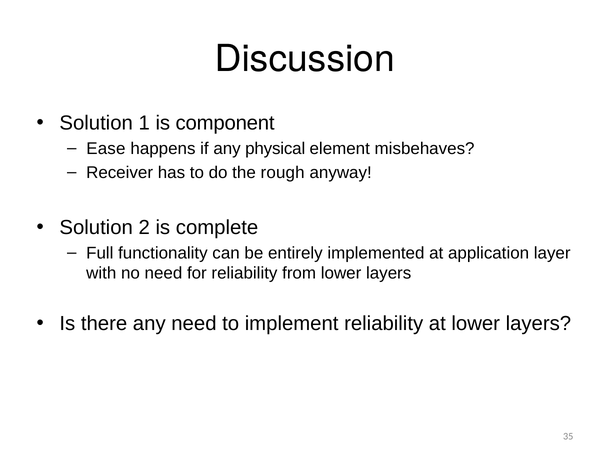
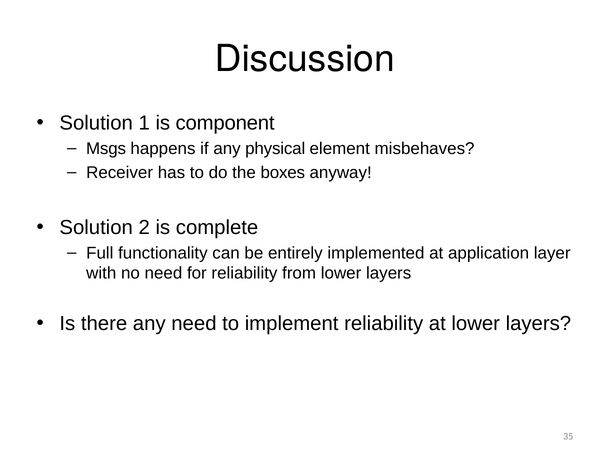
Ease: Ease -> Msgs (106, 149)
rough: rough -> boxes (283, 173)
